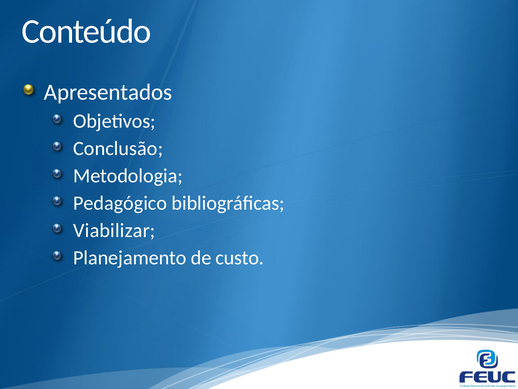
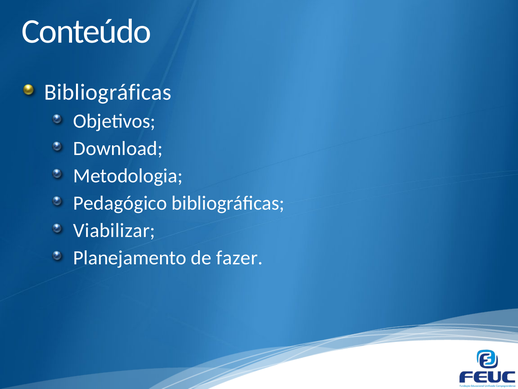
Apresentados: Apresentados -> Bibliográficas (108, 92)
Conclusão: Conclusão -> Download (118, 148)
custo: custo -> fazer (240, 258)
